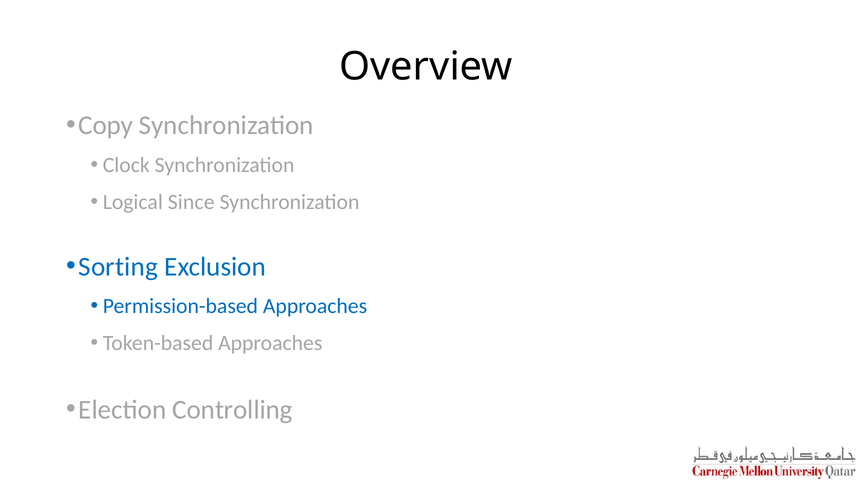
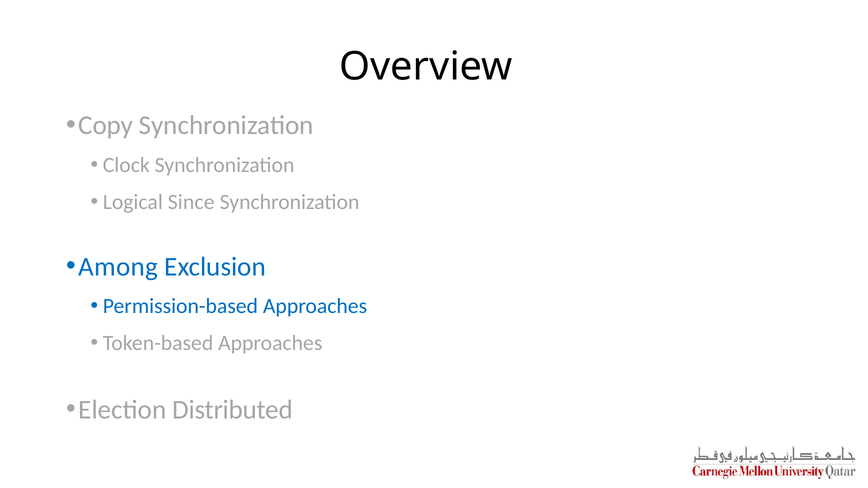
Sorting: Sorting -> Among (118, 267)
Controlling: Controlling -> Distributed (233, 410)
